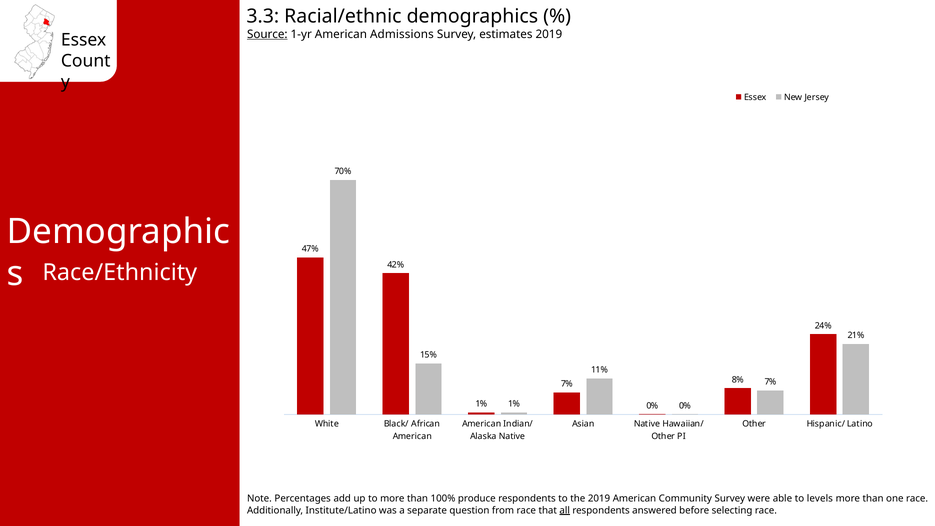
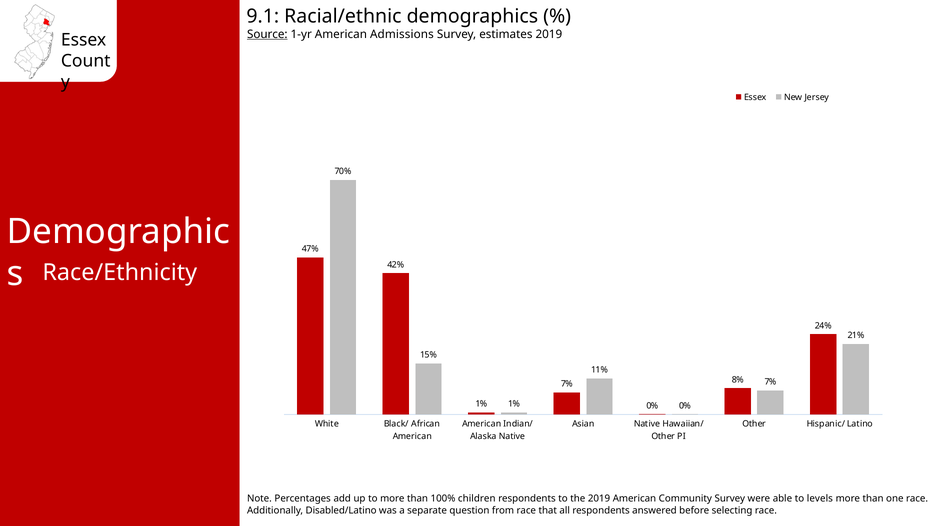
3.3: 3.3 -> 9.1 (263, 16)
produce: produce -> children (477, 499)
Institute/Latino: Institute/Latino -> Disabled/Latino (341, 510)
all underline: present -> none (565, 510)
